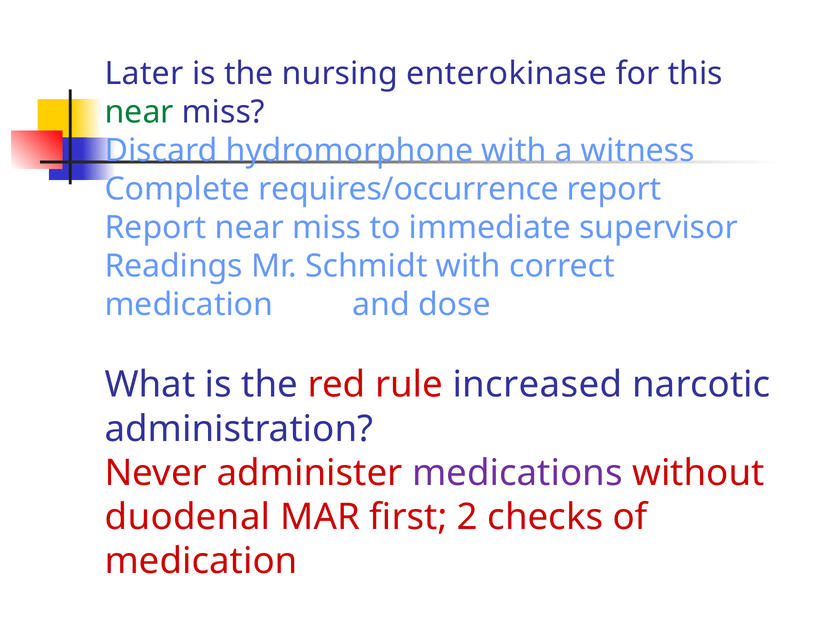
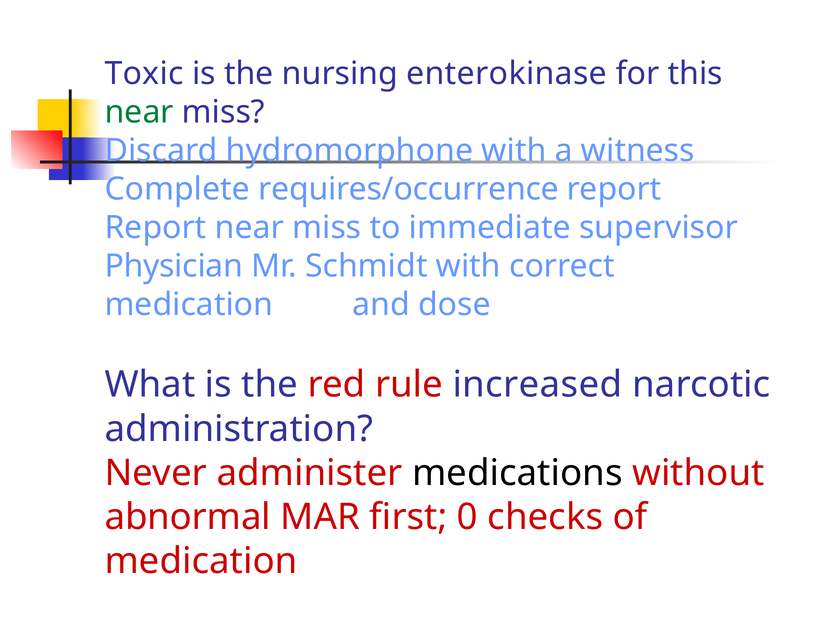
Later: Later -> Toxic (144, 74)
Readings: Readings -> Physician (174, 266)
medications colour: purple -> black (517, 473)
duodenal: duodenal -> abnormal (188, 517)
2: 2 -> 0 (467, 517)
